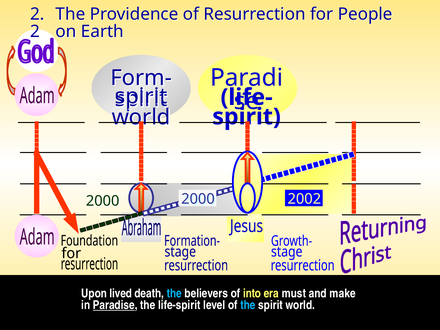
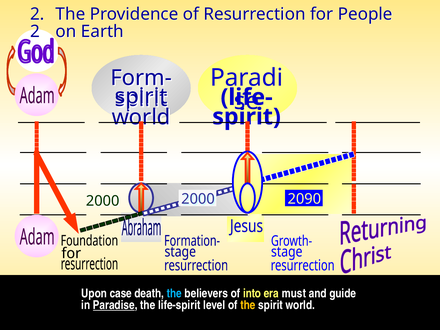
2002: 2002 -> 2090 (304, 199)
lived: lived -> case (121, 294)
make: make -> guide (343, 294)
the colour: light blue -> yellow (248, 305)
